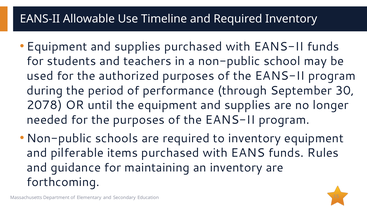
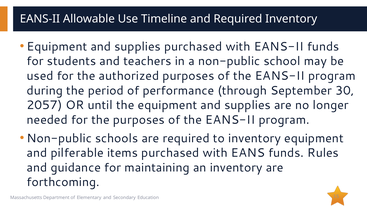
2078: 2078 -> 2057 (44, 105)
